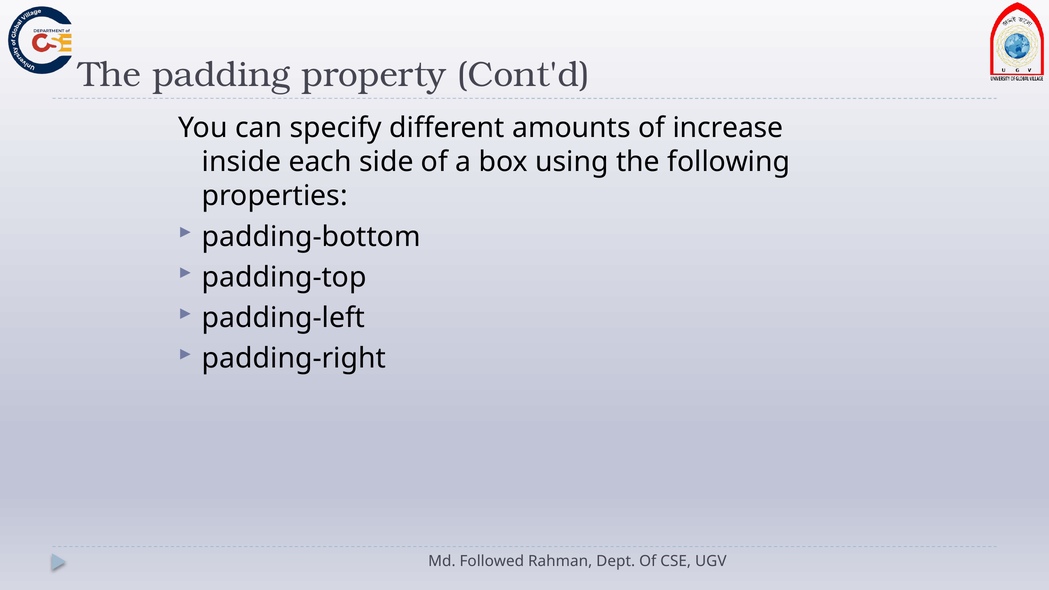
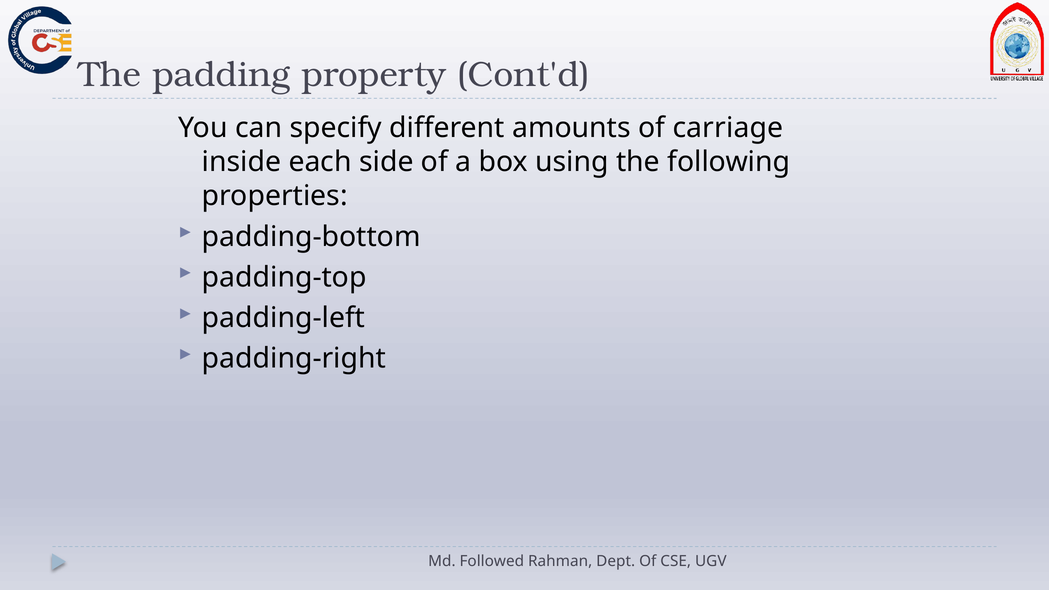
increase: increase -> carriage (728, 128)
